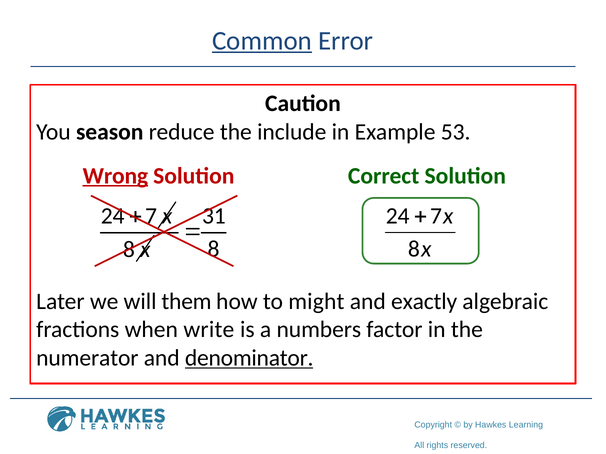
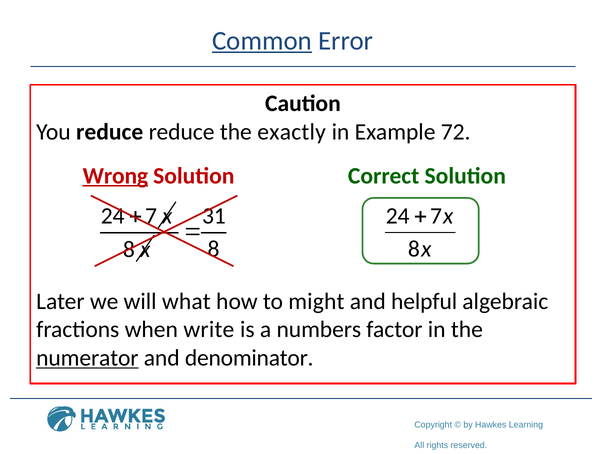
You season: season -> reduce (110, 132)
include: include -> exactly (292, 132)
53: 53 -> 72 (456, 132)
them: them -> what (186, 302)
exactly: exactly -> helpful (424, 302)
numerator underline: none -> present (87, 358)
denominator underline: present -> none (249, 358)
